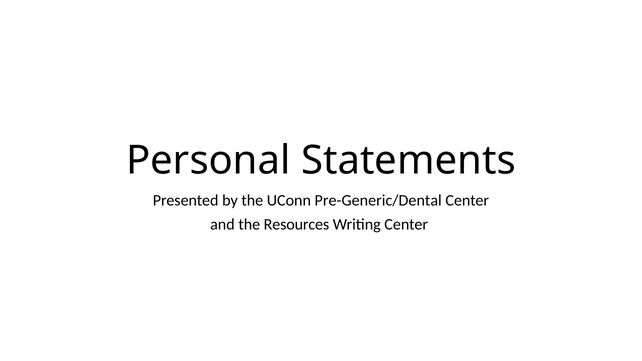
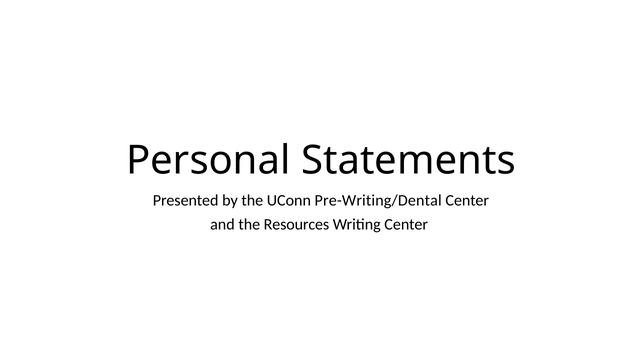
Pre-Generic/Dental: Pre-Generic/Dental -> Pre-Writing/Dental (378, 201)
